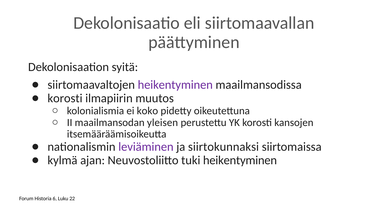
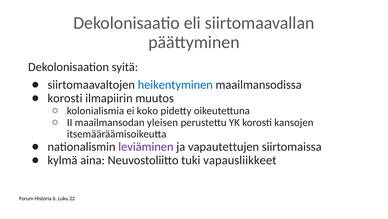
heikentyminen colour: purple -> blue (175, 84)
siirtokunnaksi: siirtokunnaksi -> vapautettujen (224, 146)
ajan: ajan -> aina (93, 160)
tuki heikentyminen: heikentyminen -> vapausliikkeet (240, 160)
